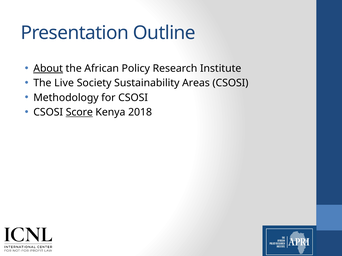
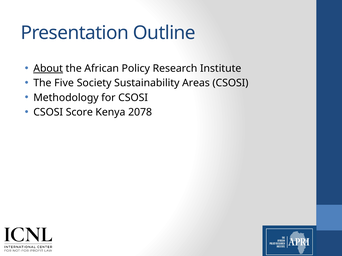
Live: Live -> Five (64, 83)
Score underline: present -> none (79, 112)
2018: 2018 -> 2078 (140, 112)
